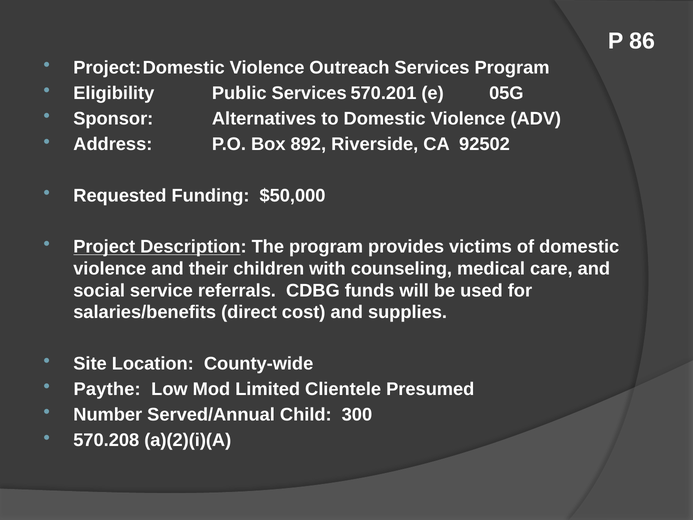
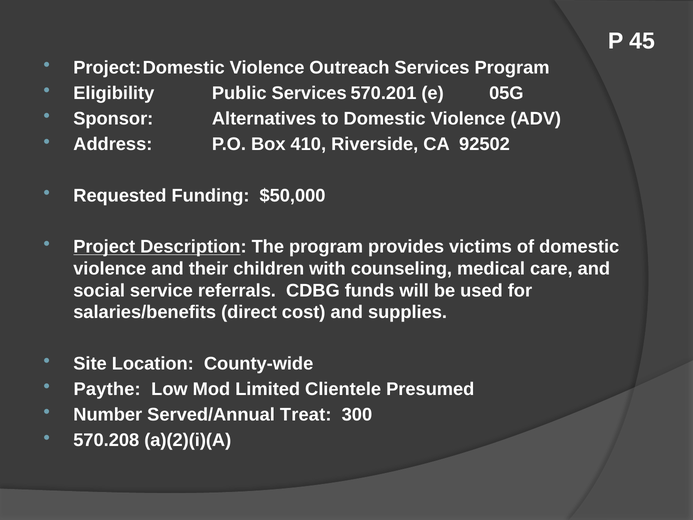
86: 86 -> 45 (642, 41)
892: 892 -> 410 (308, 144)
Child: Child -> Treat (306, 415)
